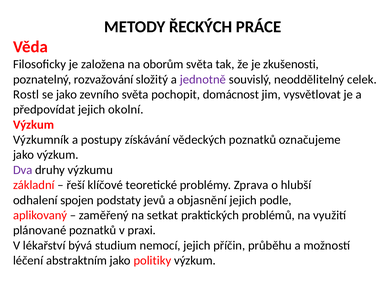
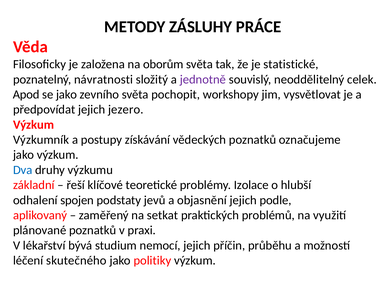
ŘECKÝCH: ŘECKÝCH -> ZÁSLUHY (201, 27)
zkušenosti: zkušenosti -> statistické (291, 64)
rozvažování: rozvažování -> návratnosti (104, 79)
Rostl: Rostl -> Apod (26, 95)
domácnost: domácnost -> workshopy (231, 95)
okolní: okolní -> jezero (126, 110)
Dva colour: purple -> blue (23, 170)
Zprava: Zprava -> Izolace (251, 185)
abstraktním: abstraktním -> skutečného (76, 261)
